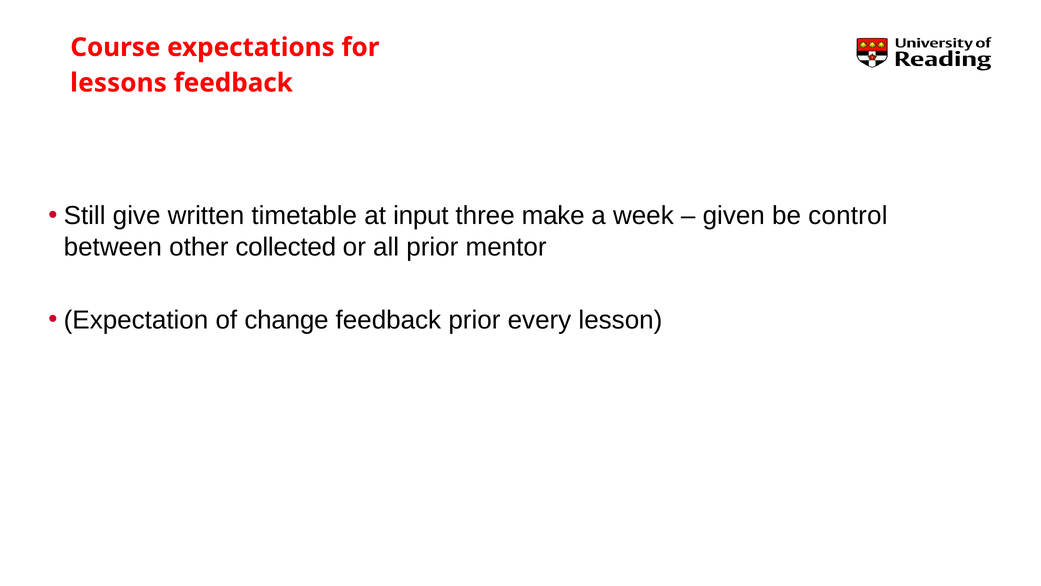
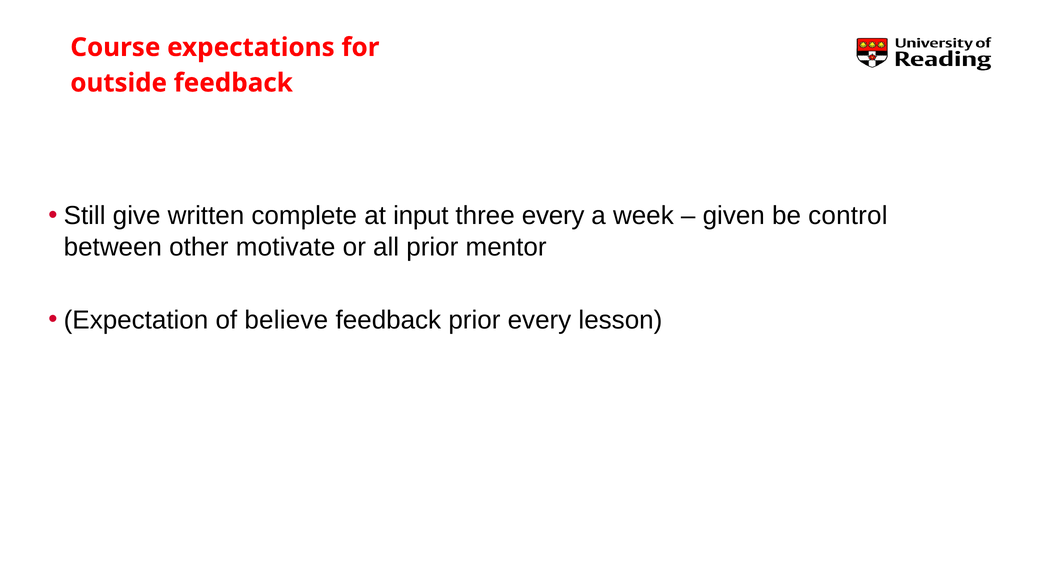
lessons: lessons -> outside (119, 83)
timetable: timetable -> complete (304, 216)
three make: make -> every (553, 216)
collected: collected -> motivate (286, 247)
change: change -> believe (286, 320)
